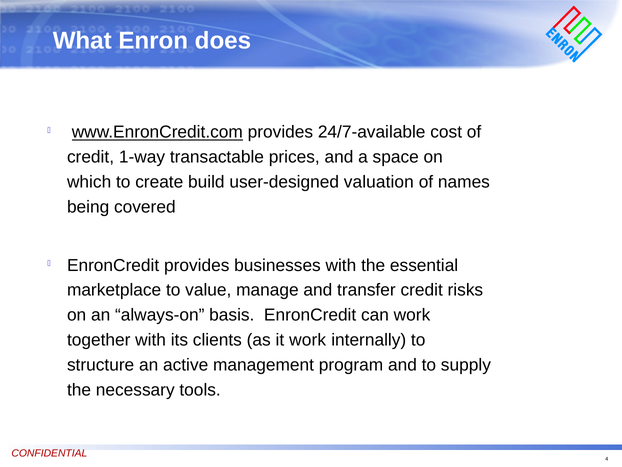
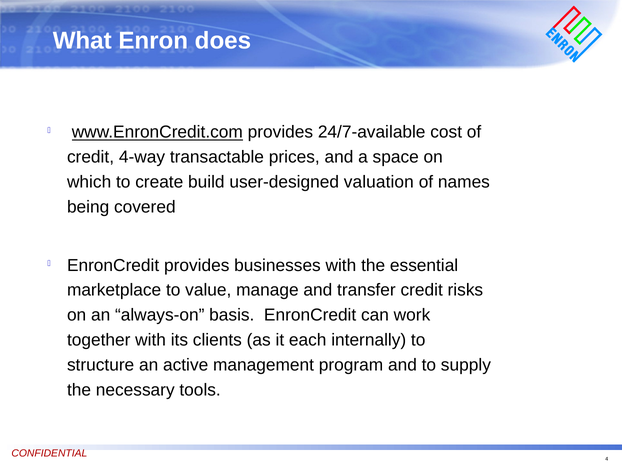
1-way: 1-way -> 4-way (142, 157)
it work: work -> each (308, 340)
